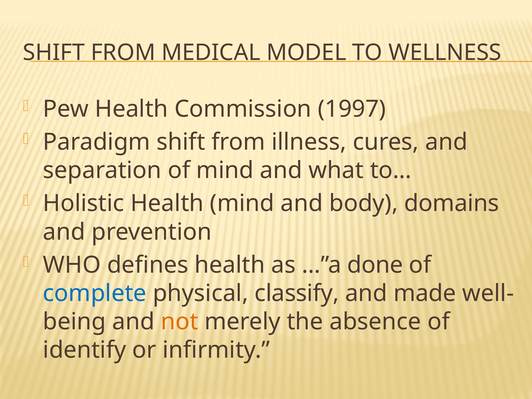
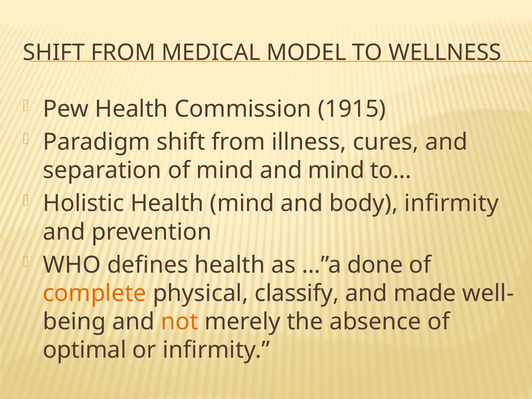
1997: 1997 -> 1915 (352, 109)
and what: what -> mind (336, 170)
body domains: domains -> infirmity (452, 203)
complete colour: blue -> orange (95, 293)
identify: identify -> optimal (85, 350)
